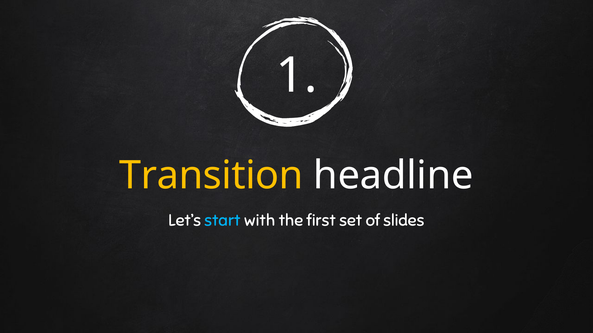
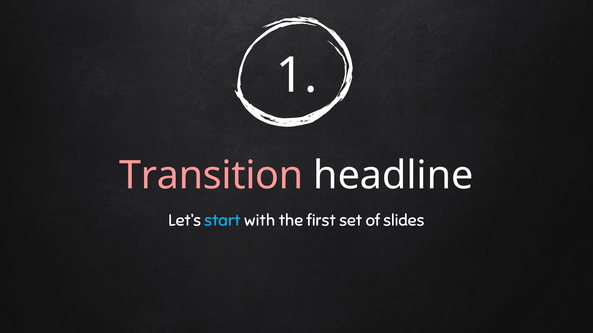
Transition colour: yellow -> pink (211, 176)
